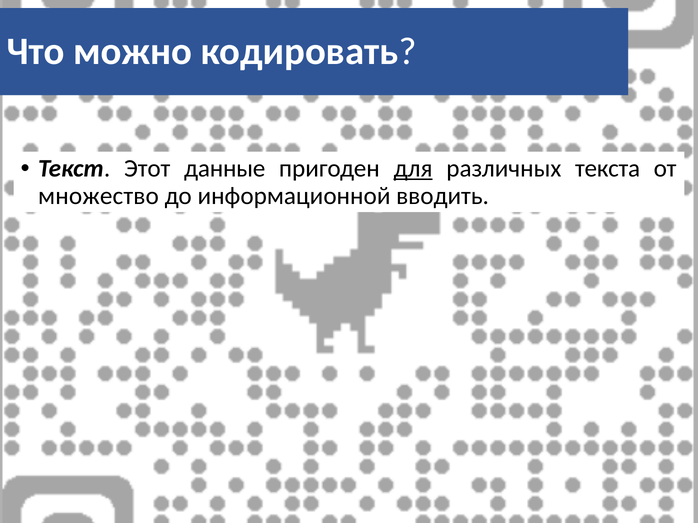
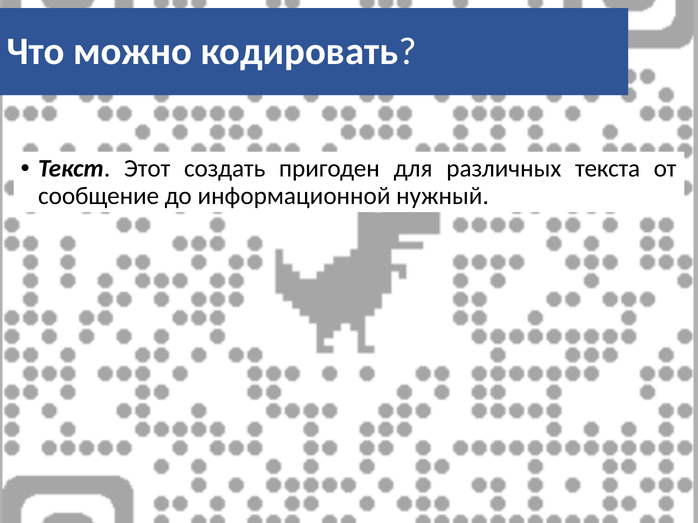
данные: данные -> создать (225, 169)
для underline: present -> none (413, 169)
множество: множество -> сообщение (99, 196)
вводить: вводить -> нужный (443, 196)
